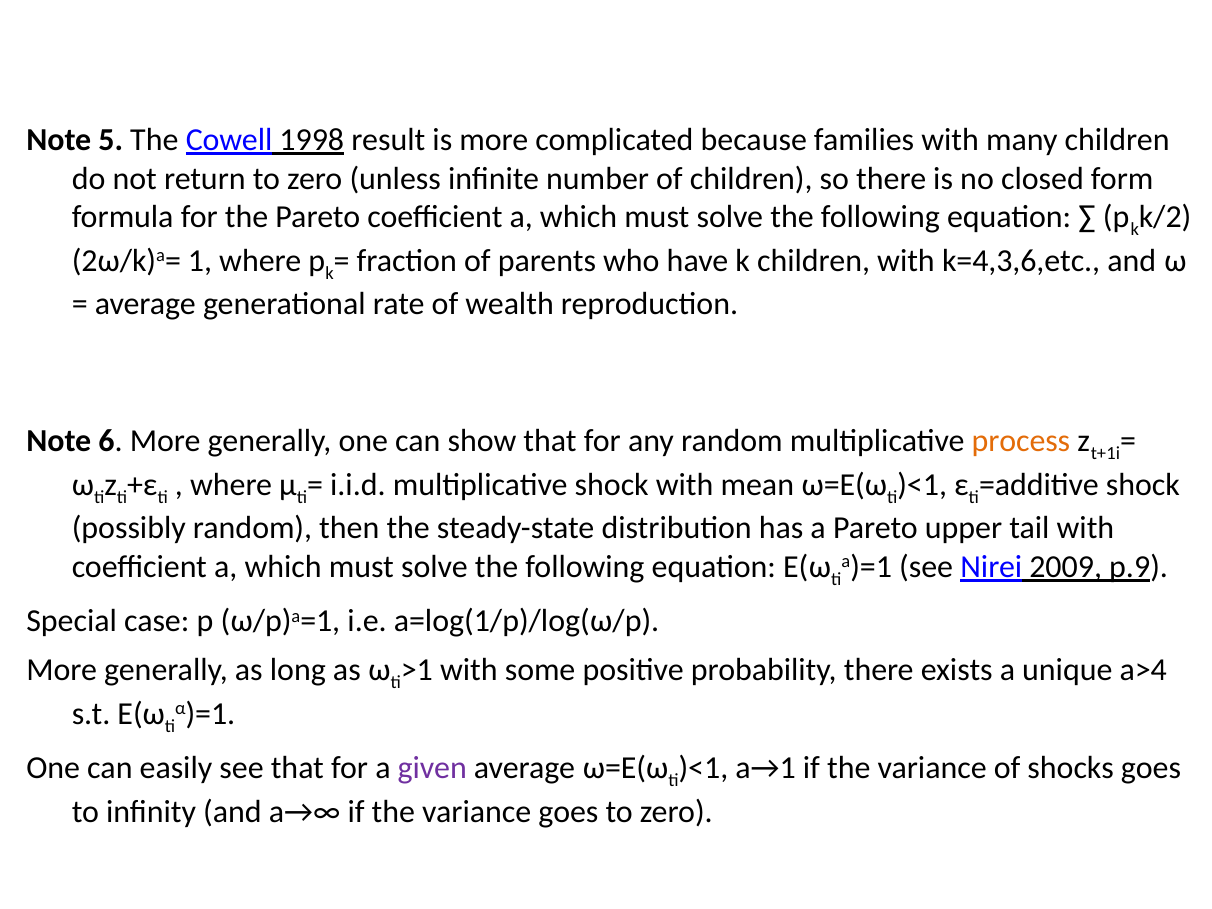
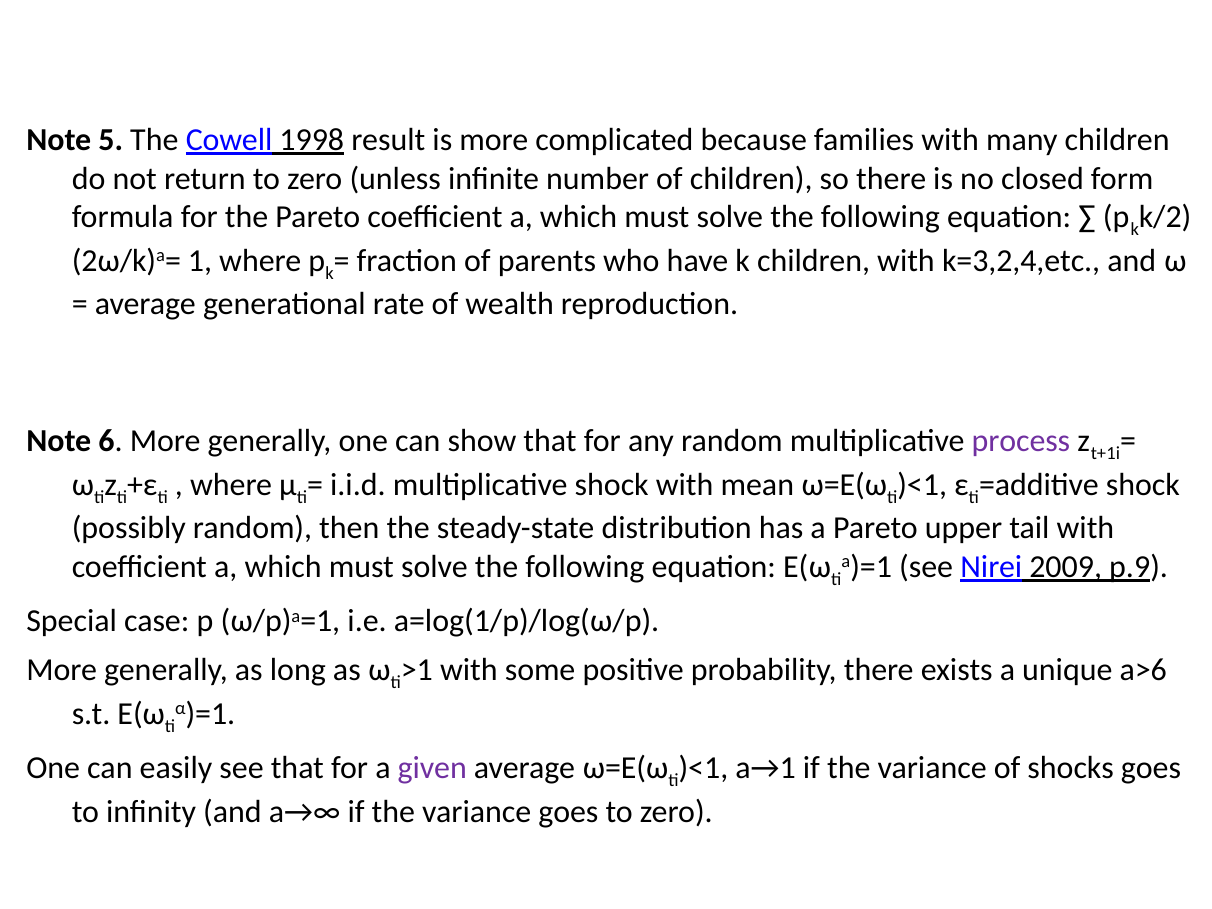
k=4,3,6,etc: k=4,3,6,etc -> k=3,2,4,etc (1021, 261)
process colour: orange -> purple (1021, 441)
a>4: a>4 -> a>6 (1143, 670)
